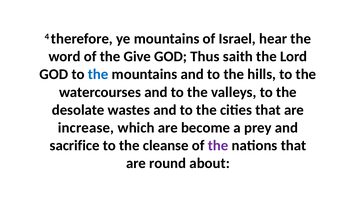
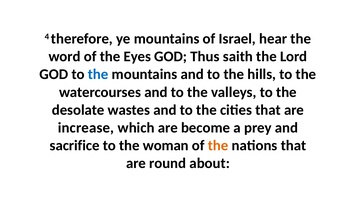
Give: Give -> Eyes (137, 57)
cleanse: cleanse -> woman (166, 146)
the colour: purple -> orange (218, 146)
